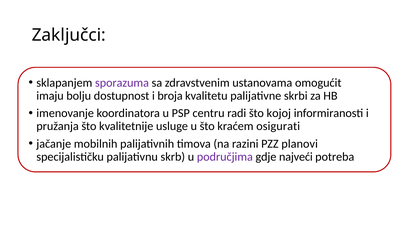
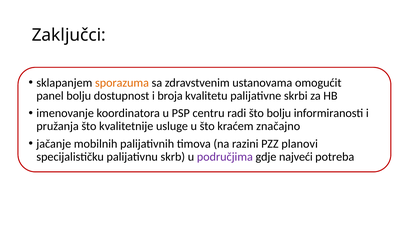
sporazuma colour: purple -> orange (122, 83)
imaju: imaju -> panel (50, 96)
što kojoj: kojoj -> bolju (279, 113)
osigurati: osigurati -> značajno (278, 126)
